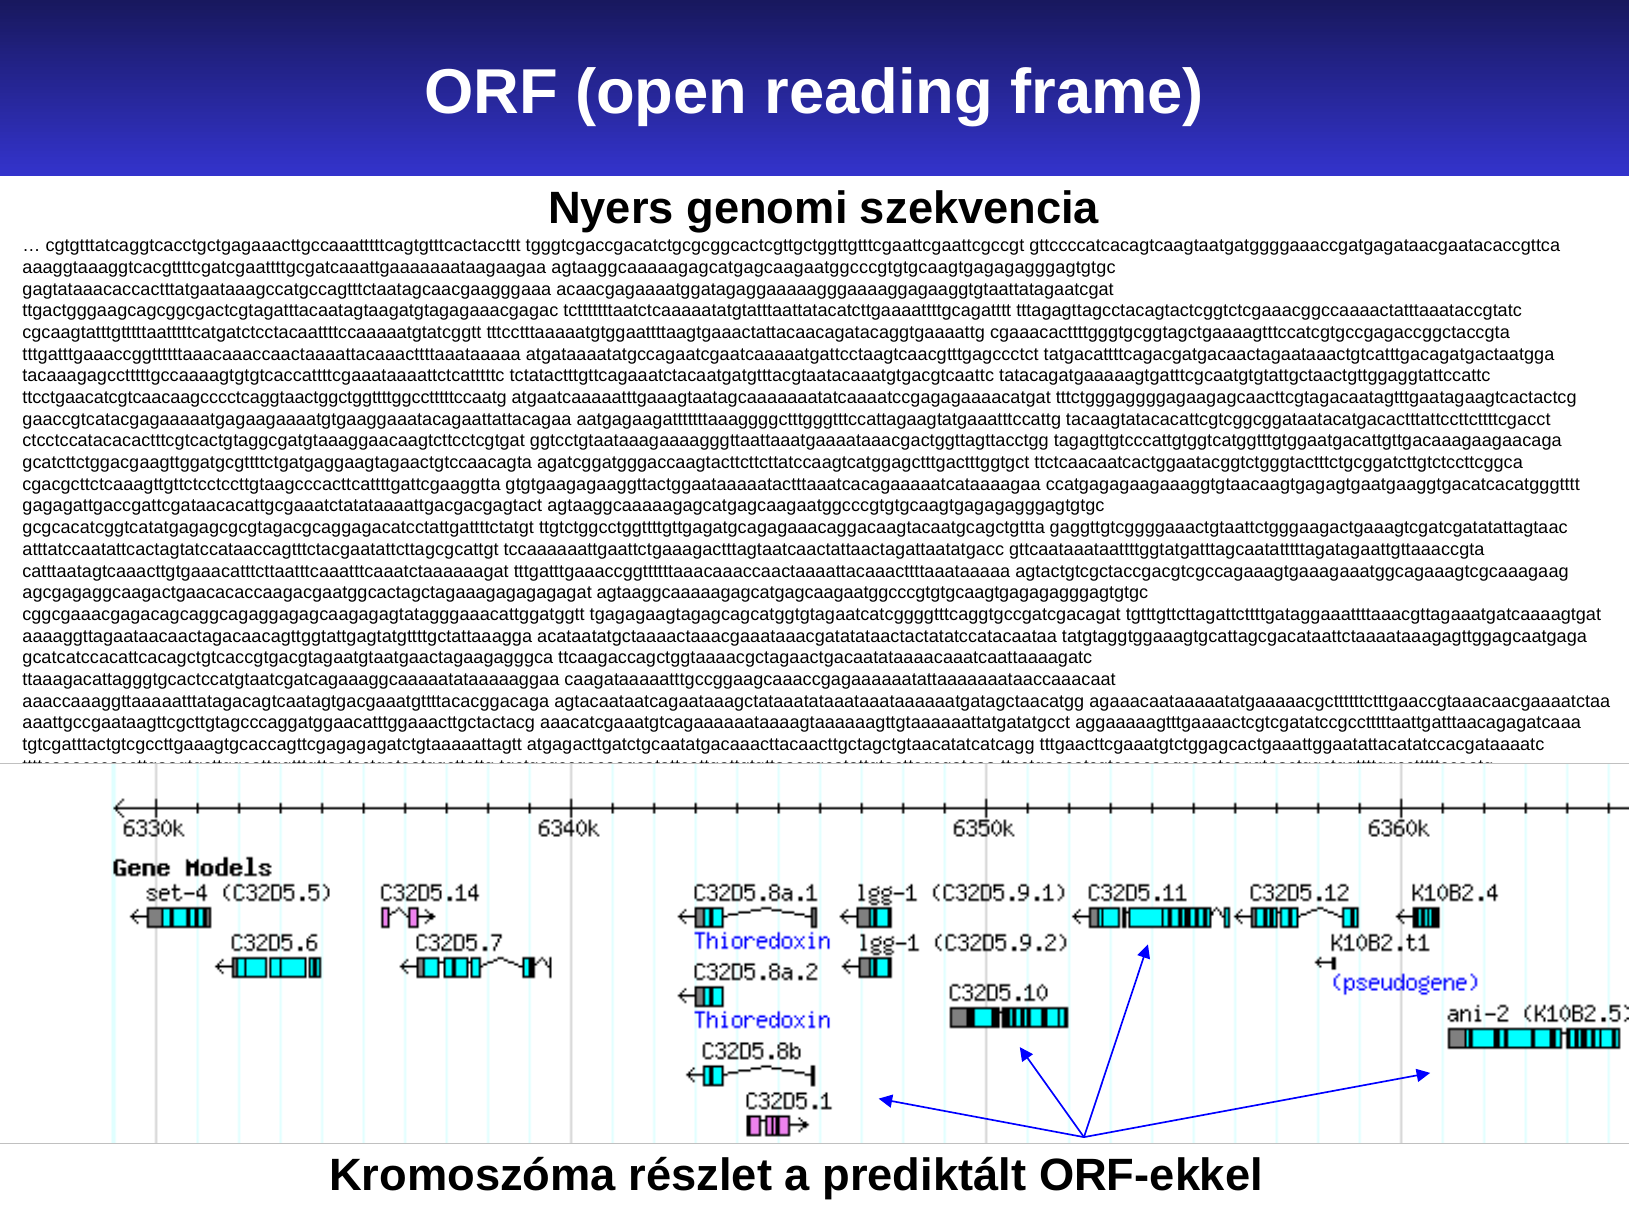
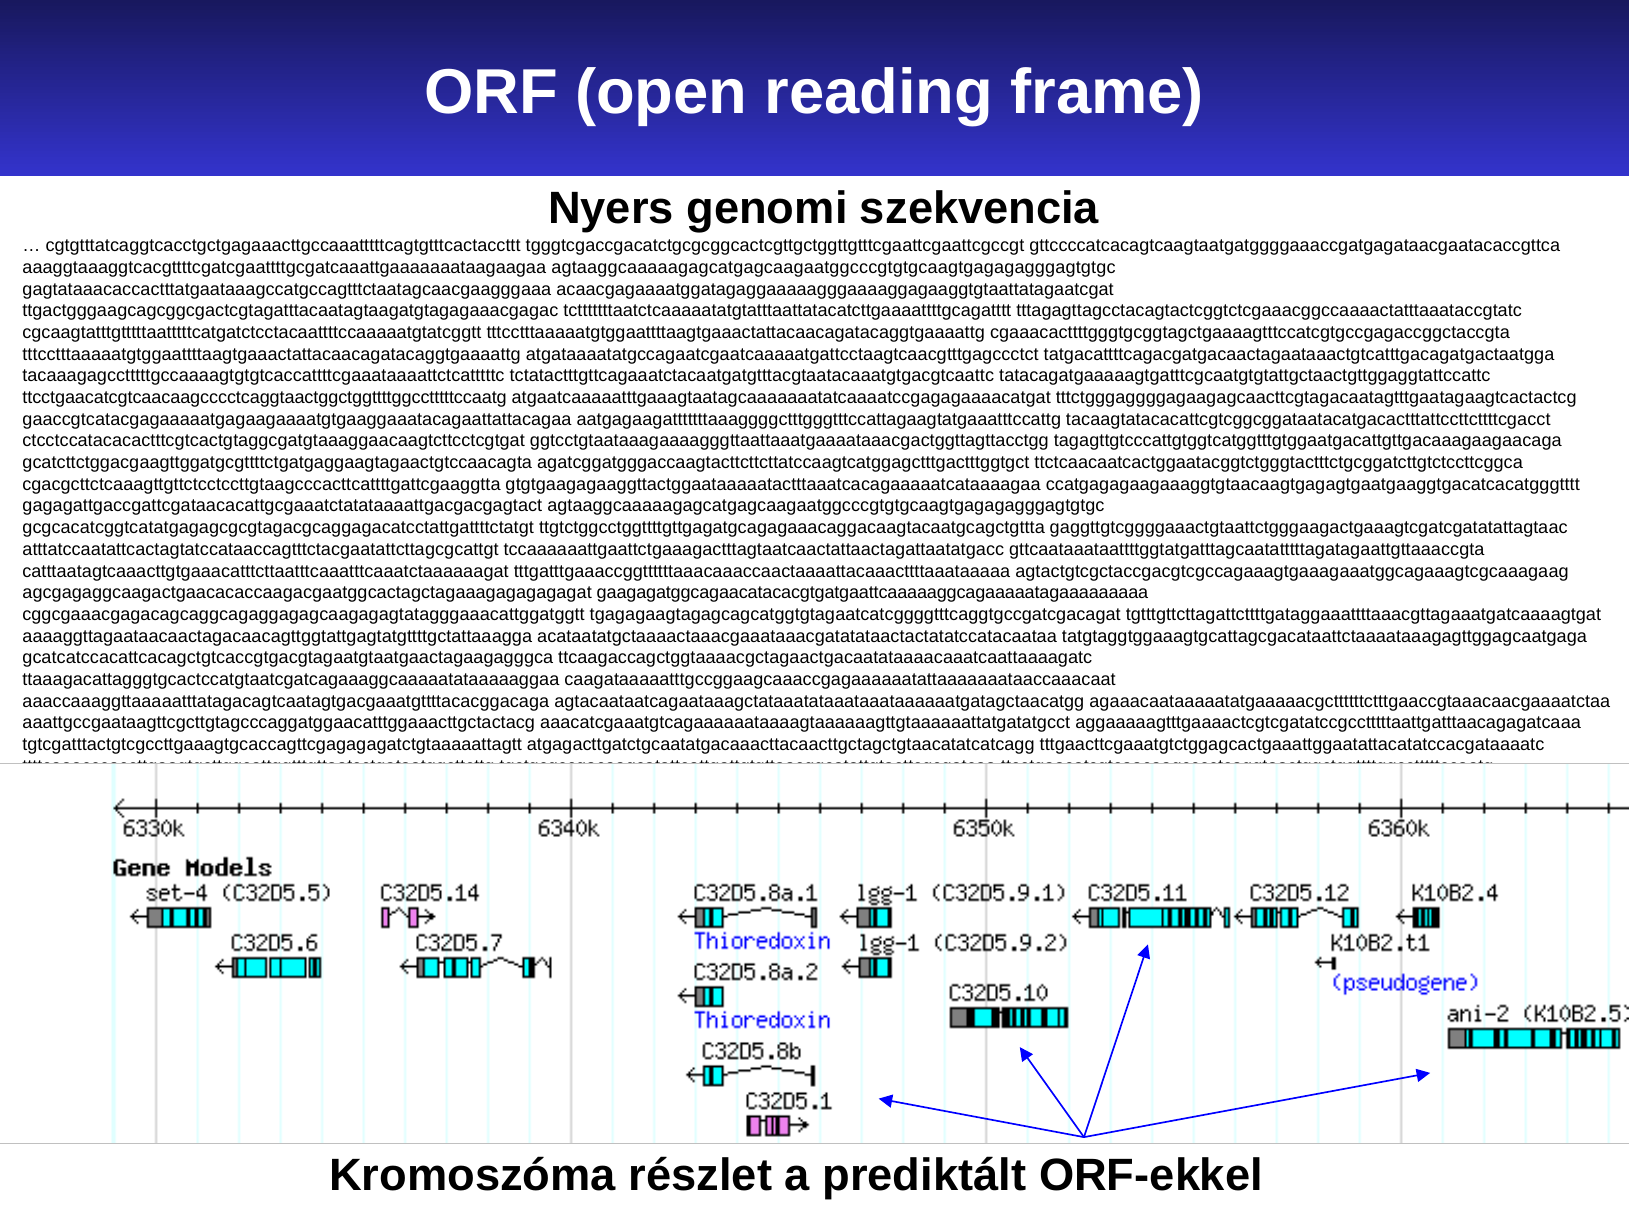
tttgatttgaaaccggttttttaaacaaaccaactaaaattacaaacttttaaataaaaa: tttgatttgaaaccggttttttaaacaaaccaactaaaattacaaacttttaaataaaaa -> tttcctttaaaaatgtggaattttaagtgaaactattacaacagatacaggtgaaaattg (272, 354)
agcgagaggcaagactgaacacaccaagacgaatggcactagctagaaagagagagagat agtaaggcaaaaagagcatgagcaagaatggcccgtgtgcaagtgagagagggagtgtgc: agtaaggcaaaaagagcatgagcaagaatggcccgtgtgcaagtgagagagggagtgtgc -> gaagagatggcagaacatacacgtgatgaattcaaaaaggcagaaaaatagaaaaaaaaa (872, 593)
